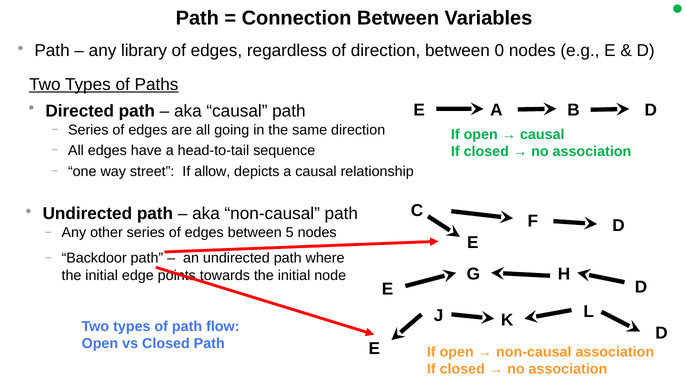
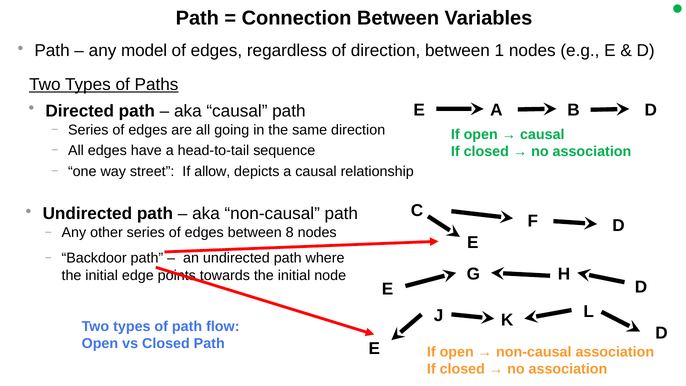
library: library -> model (144, 51)
0: 0 -> 1 (499, 51)
5: 5 -> 8 (290, 232)
